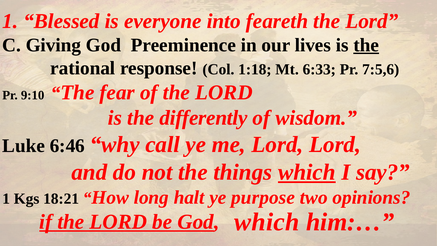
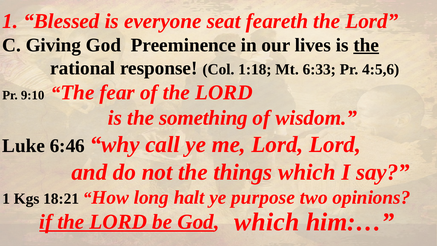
into: into -> seat (224, 21)
7:5,6: 7:5,6 -> 4:5,6 (381, 69)
differently: differently -> something (204, 118)
which underline: present -> none (307, 172)
